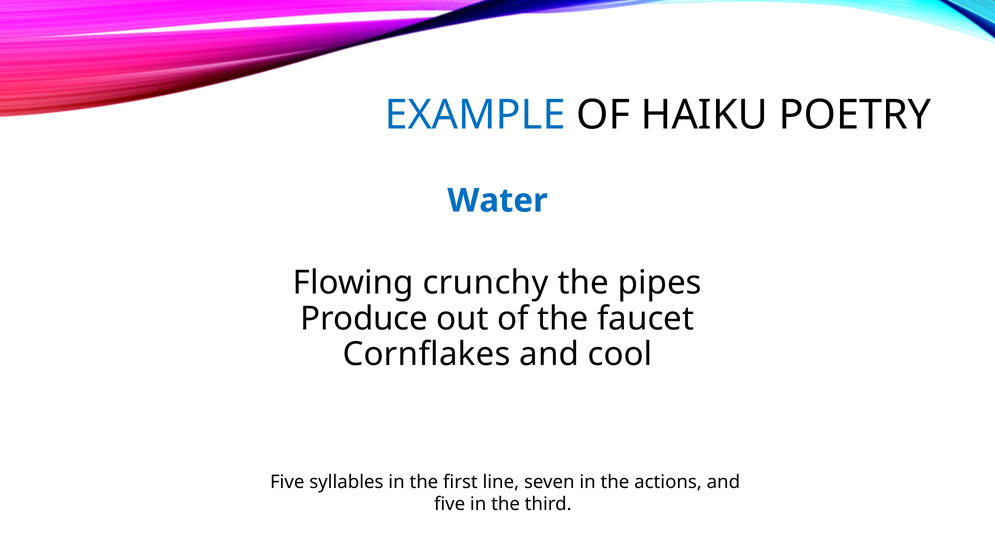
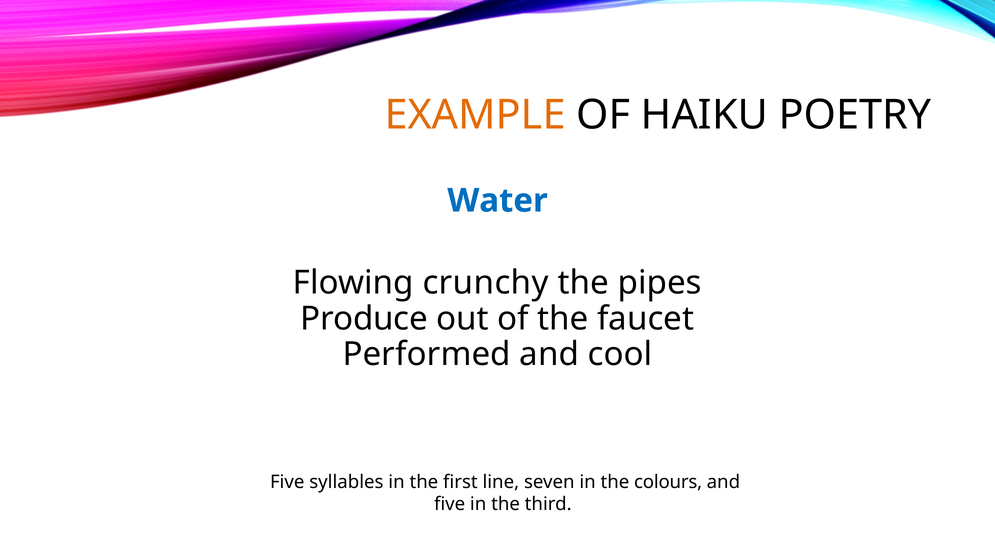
EXAMPLE colour: blue -> orange (475, 115)
Cornflakes: Cornflakes -> Performed (427, 354)
actions: actions -> colours (668, 482)
